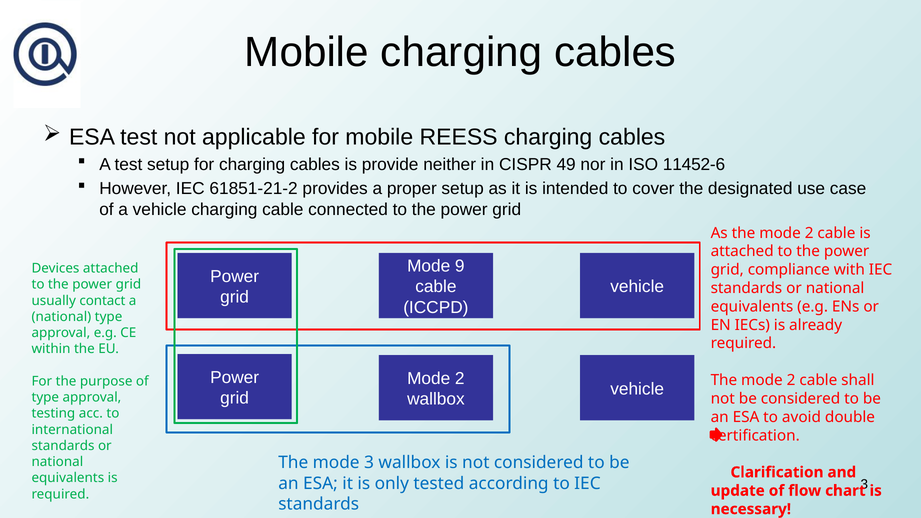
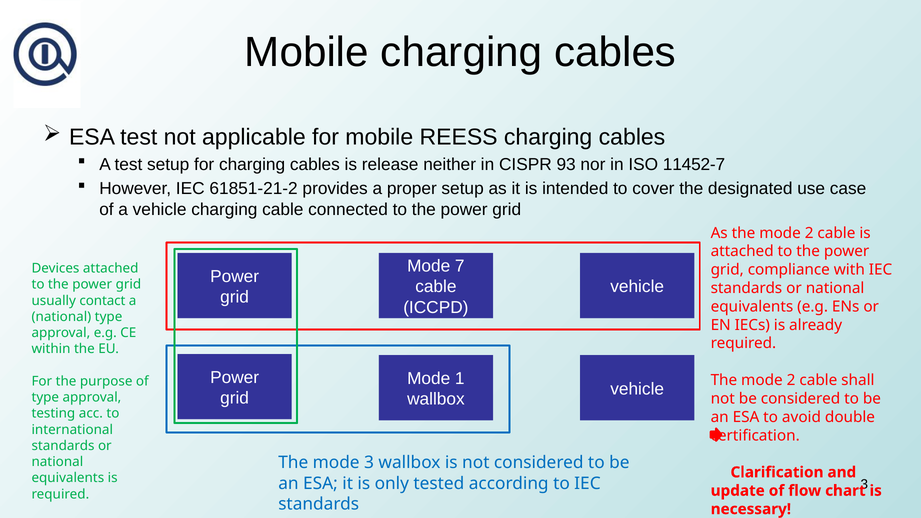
provide: provide -> release (390, 165)
49: 49 -> 93 (566, 165)
11452-6: 11452-6 -> 11452-7 (694, 165)
9: 9 -> 7 (460, 266)
2: 2 -> 1 (460, 379)
